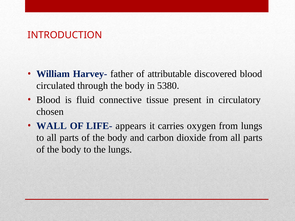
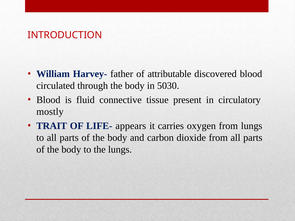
5380: 5380 -> 5030 (168, 86)
chosen: chosen -> mostly (50, 112)
WALL: WALL -> TRAIT (52, 126)
